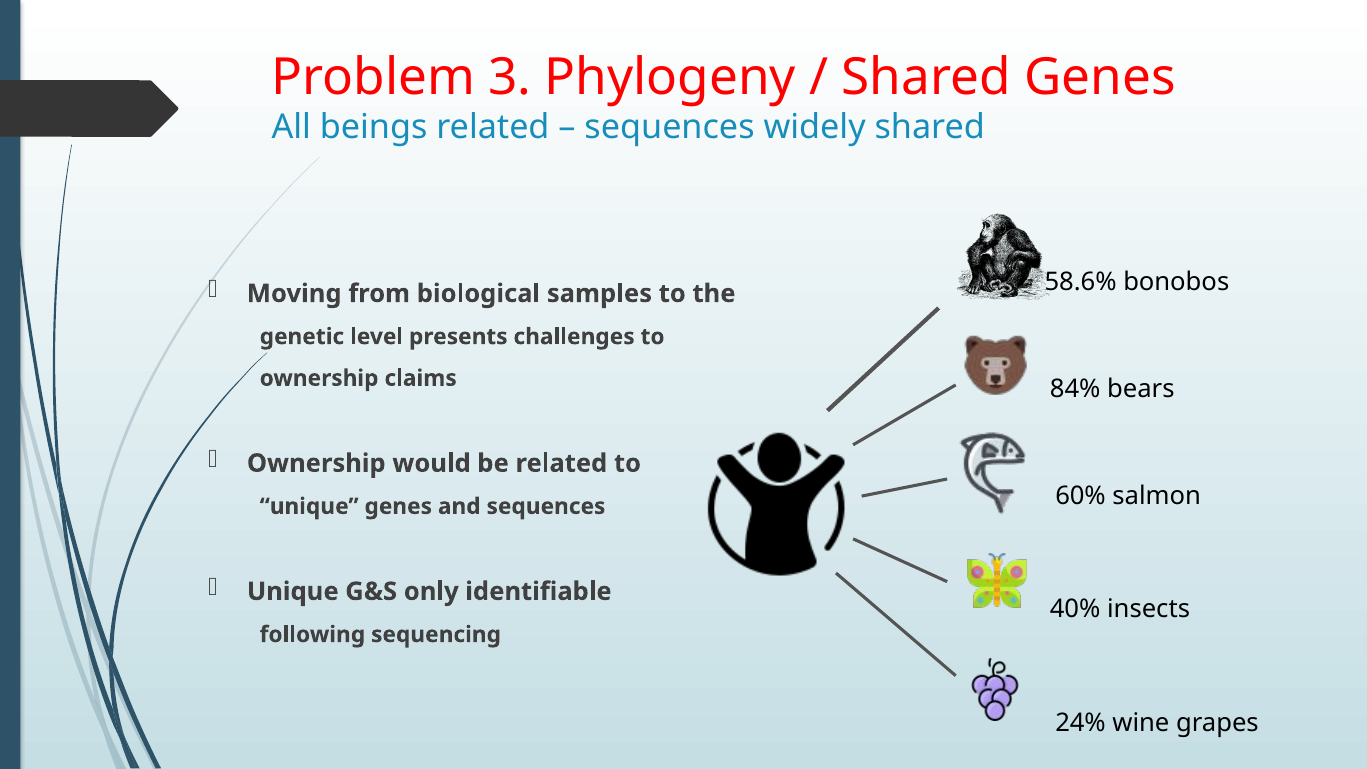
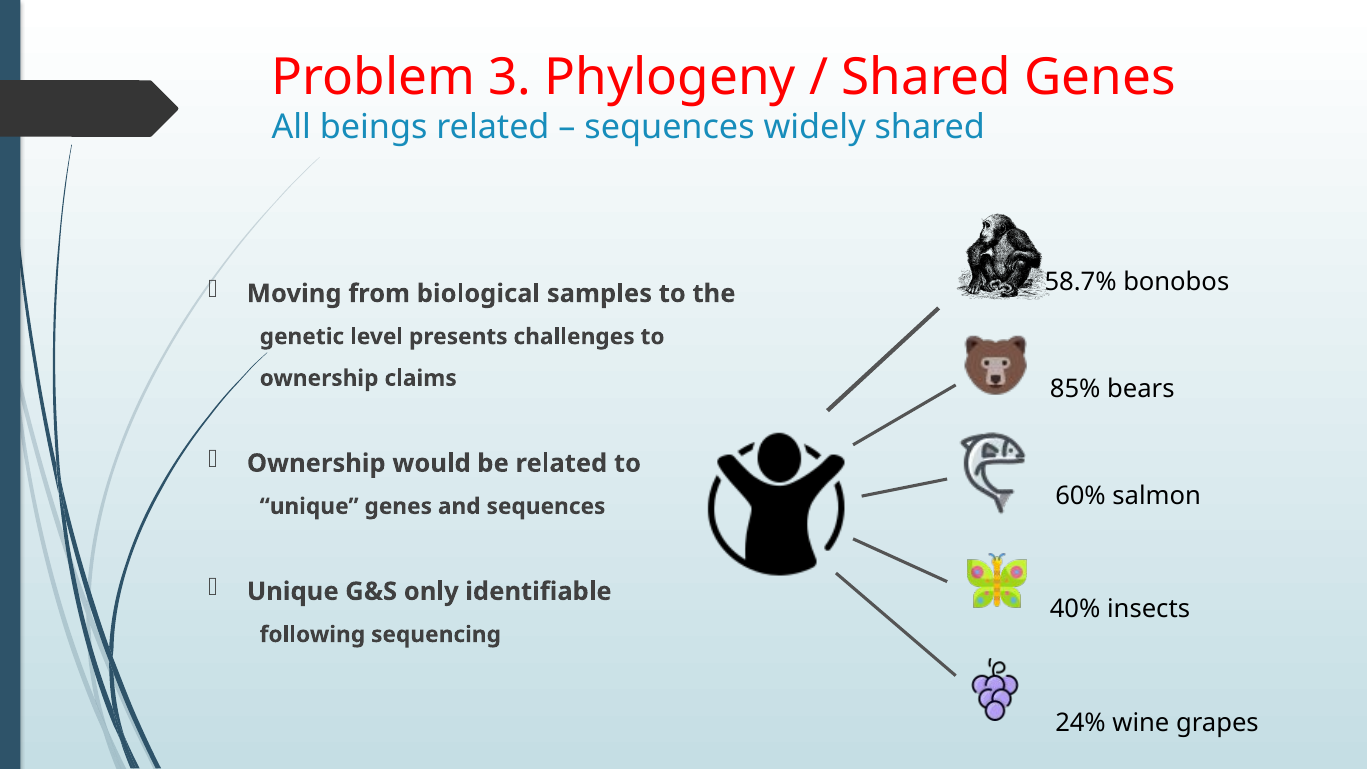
58.6%: 58.6% -> 58.7% (1081, 282)
84%: 84% -> 85% (1075, 389)
